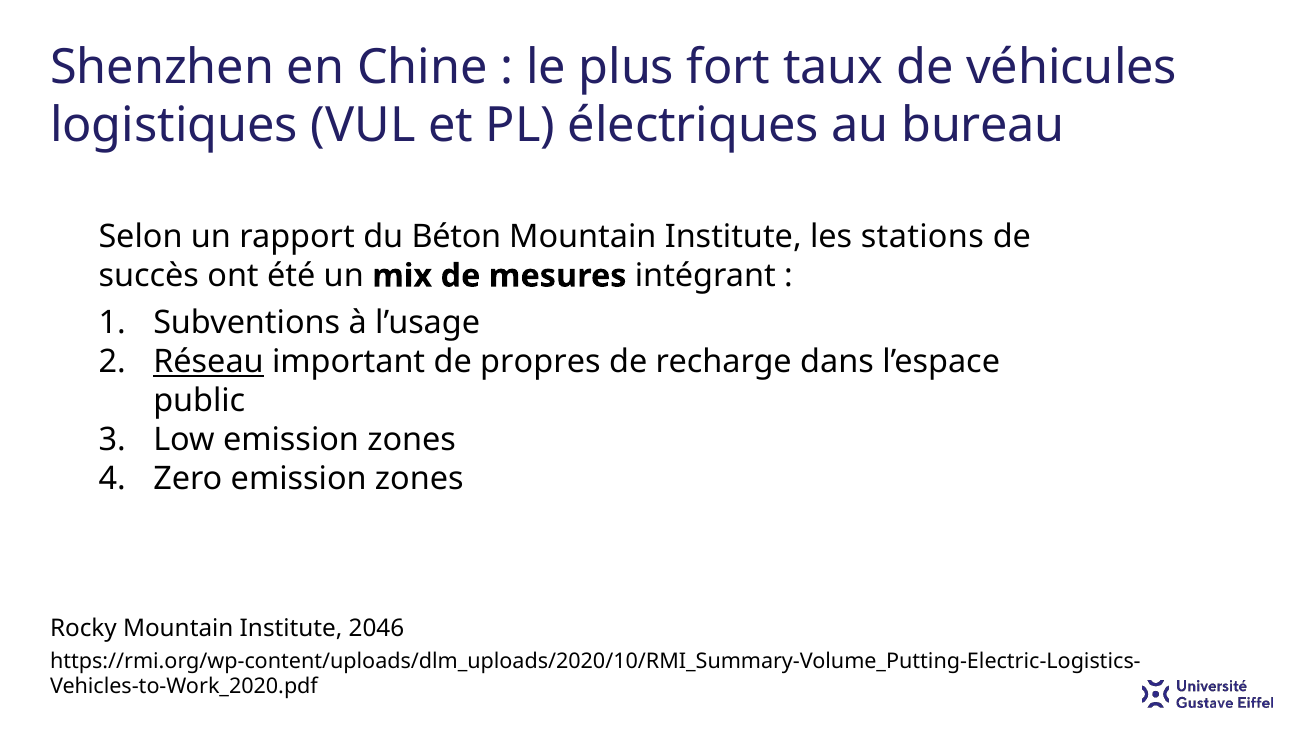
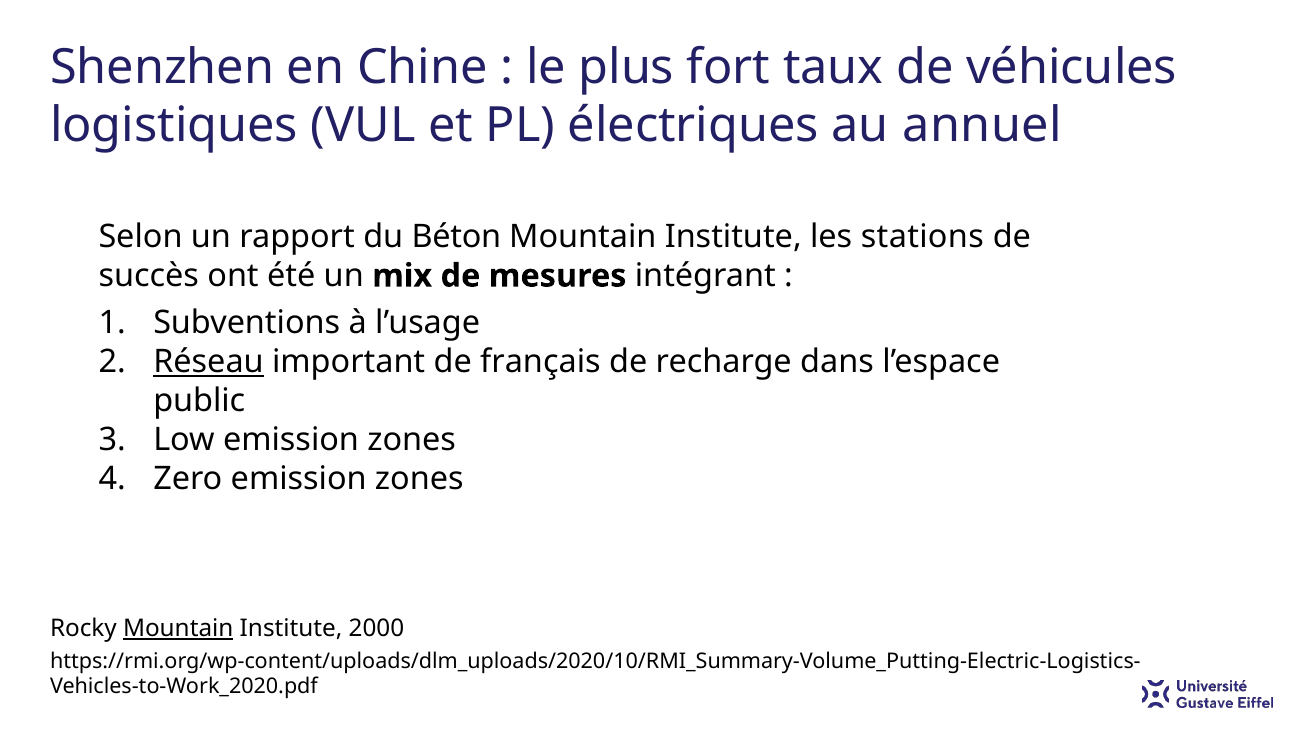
bureau: bureau -> annuel (982, 126)
propres: propres -> français (540, 362)
Mountain underline: none -> present (178, 628)
2046: 2046 -> 2000 (376, 628)
